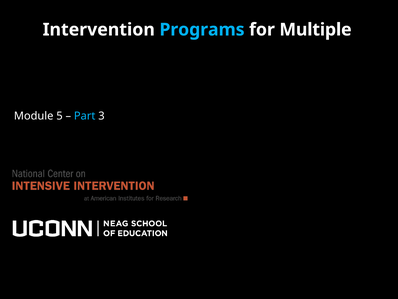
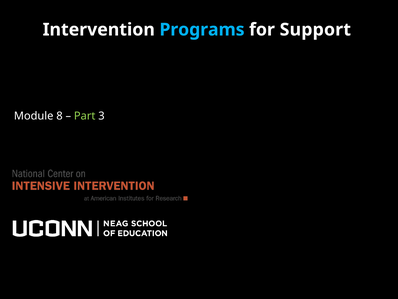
Multiple: Multiple -> Support (315, 30)
5: 5 -> 8 (59, 116)
Part colour: light blue -> light green (85, 116)
